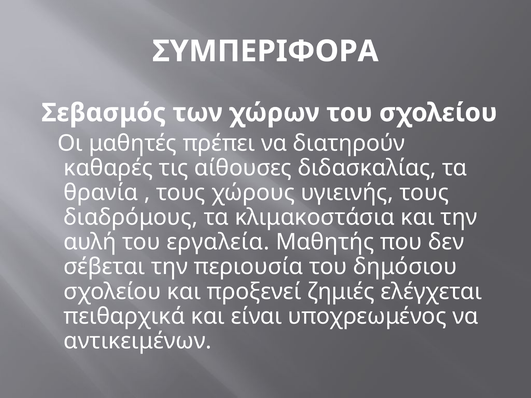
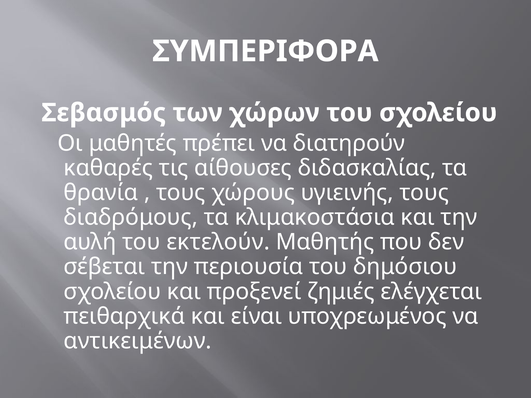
εργαλεία: εργαλεία -> εκτελούν (218, 242)
